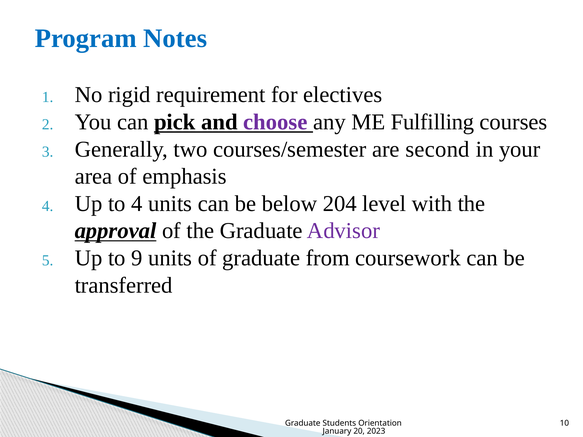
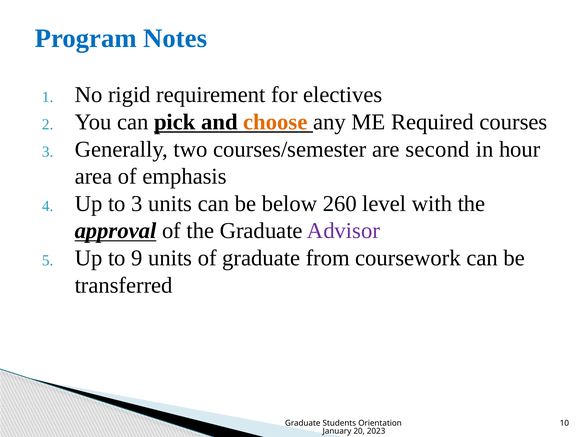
choose colour: purple -> orange (275, 122)
Fulfilling: Fulfilling -> Required (432, 122)
your: your -> hour (520, 149)
to 4: 4 -> 3 (137, 204)
204: 204 -> 260 (340, 204)
